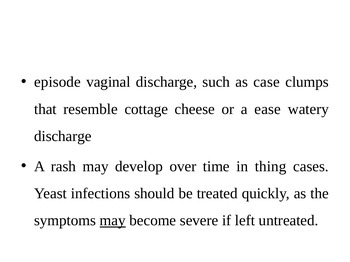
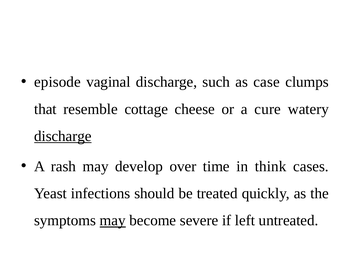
ease: ease -> cure (268, 109)
discharge underline: none -> present (63, 136)
thing: thing -> think (271, 167)
